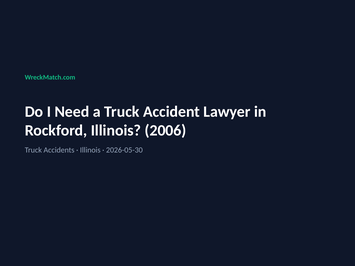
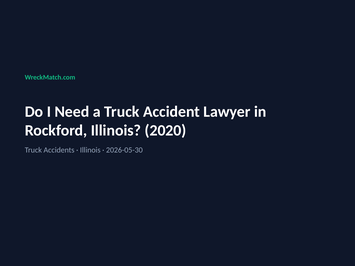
2006: 2006 -> 2020 (165, 131)
